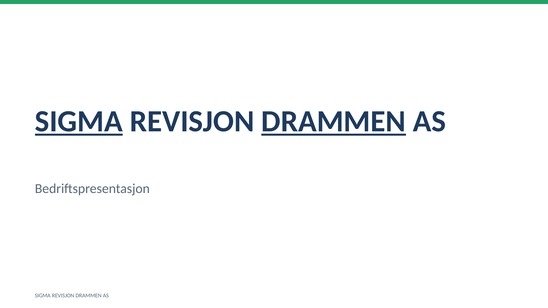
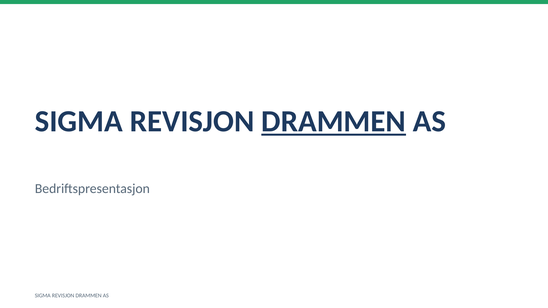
SIGMA underline: present -> none (79, 122)
